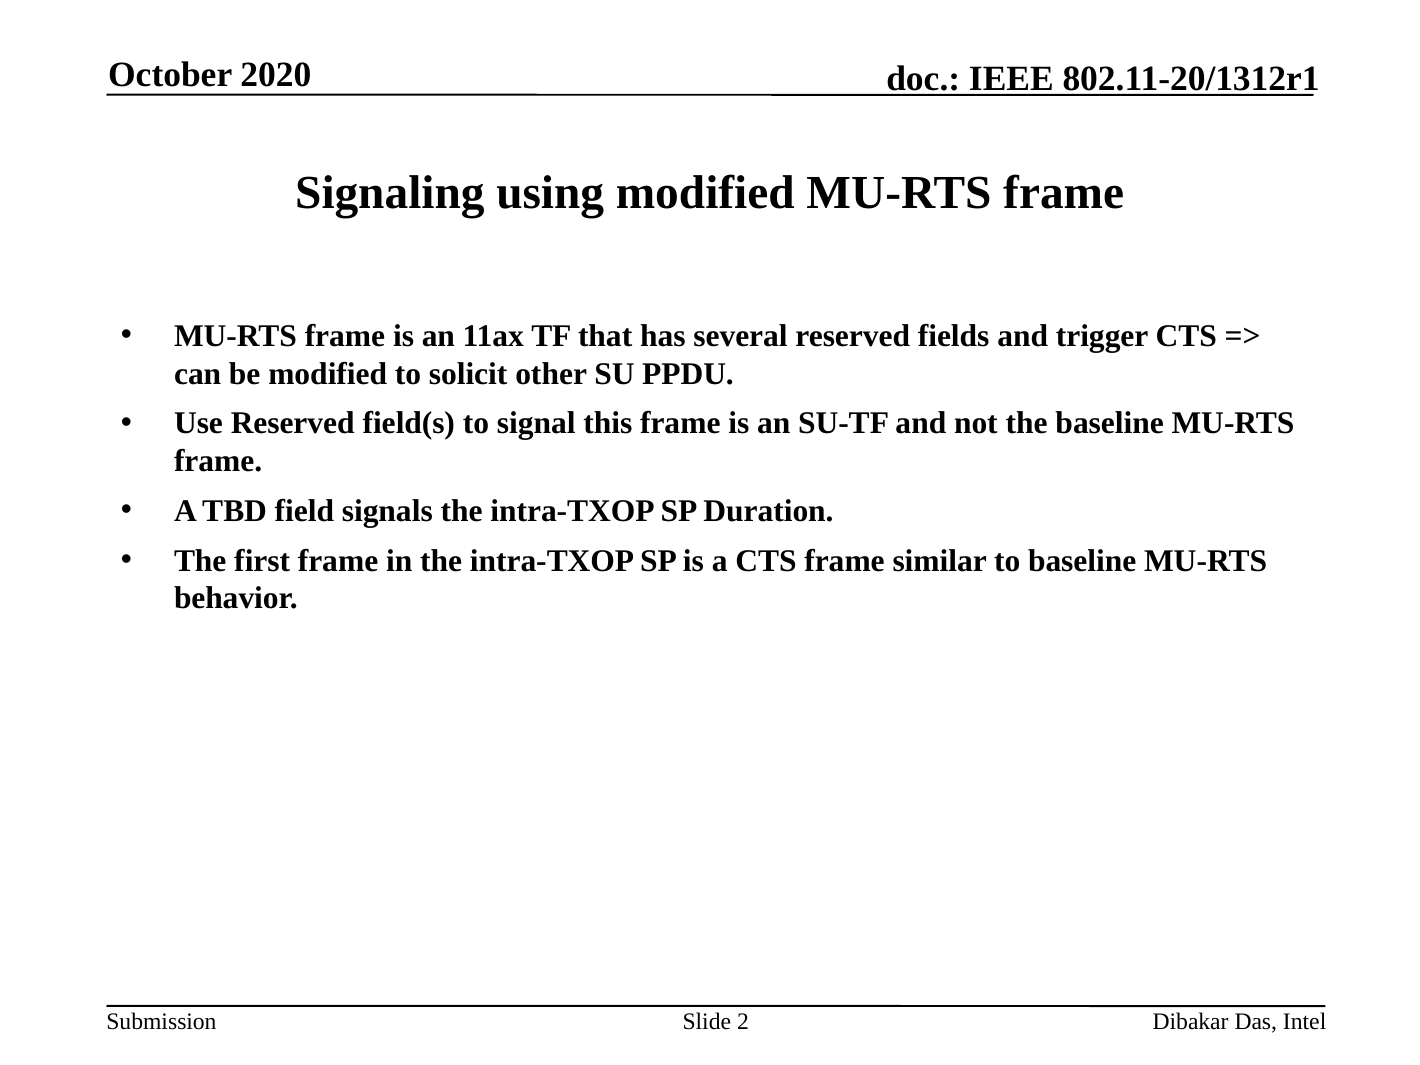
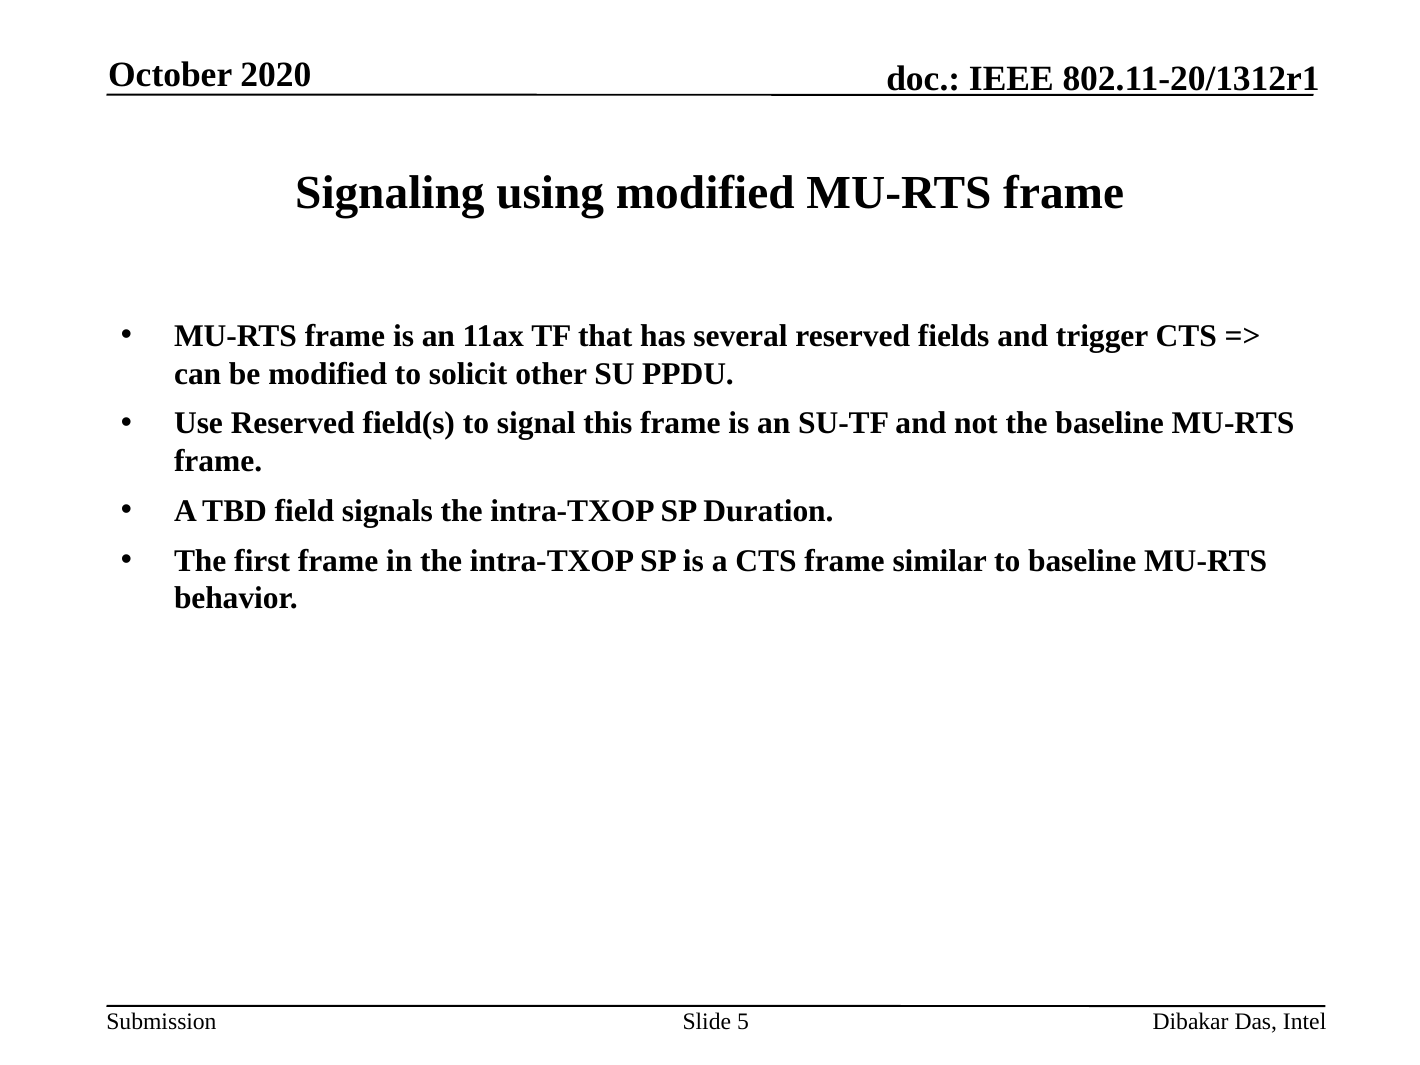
2: 2 -> 5 (743, 1021)
